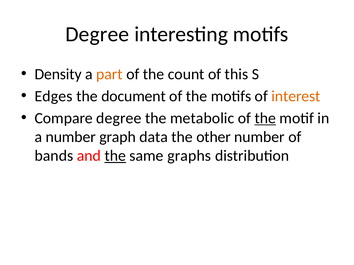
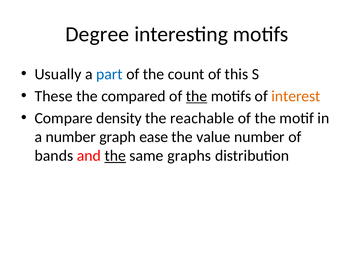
Density: Density -> Usually (58, 74)
part colour: orange -> blue (109, 74)
Edges: Edges -> These (54, 96)
document: document -> compared (134, 96)
the underline: none -> present (197, 96)
Compare degree: degree -> density (119, 118)
metabolic: metabolic -> reachable (202, 118)
the underline: present -> none (265, 118)
data: data -> ease (154, 137)
other: other -> value (213, 137)
